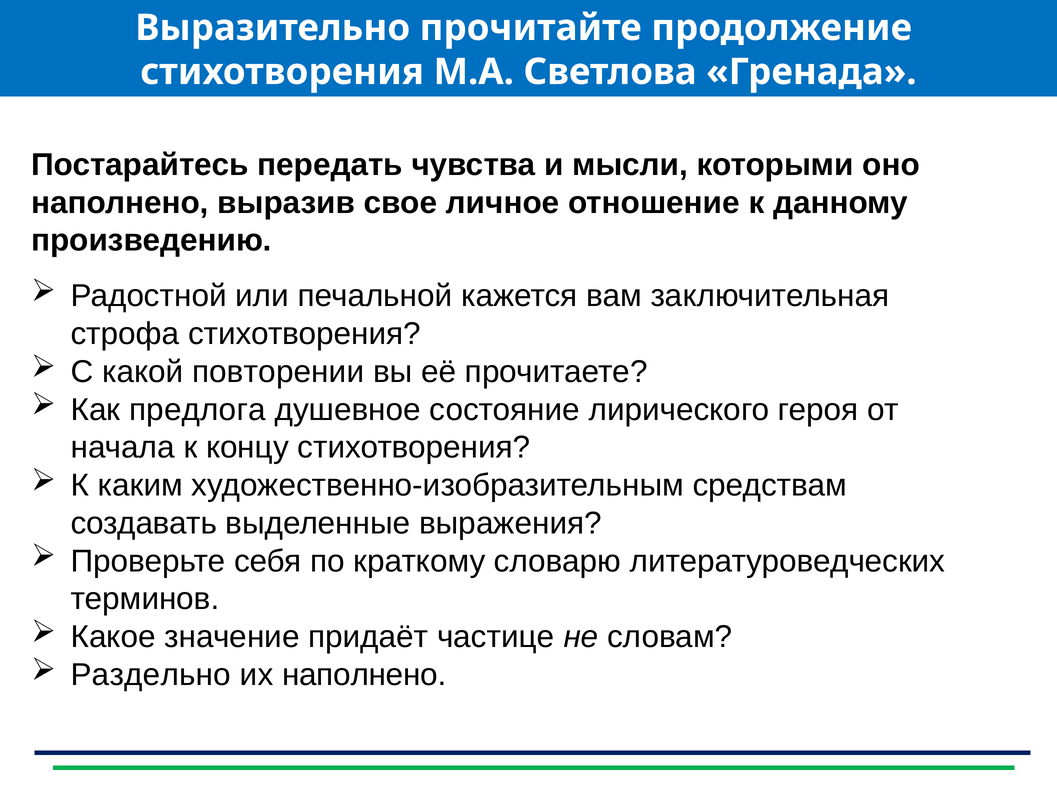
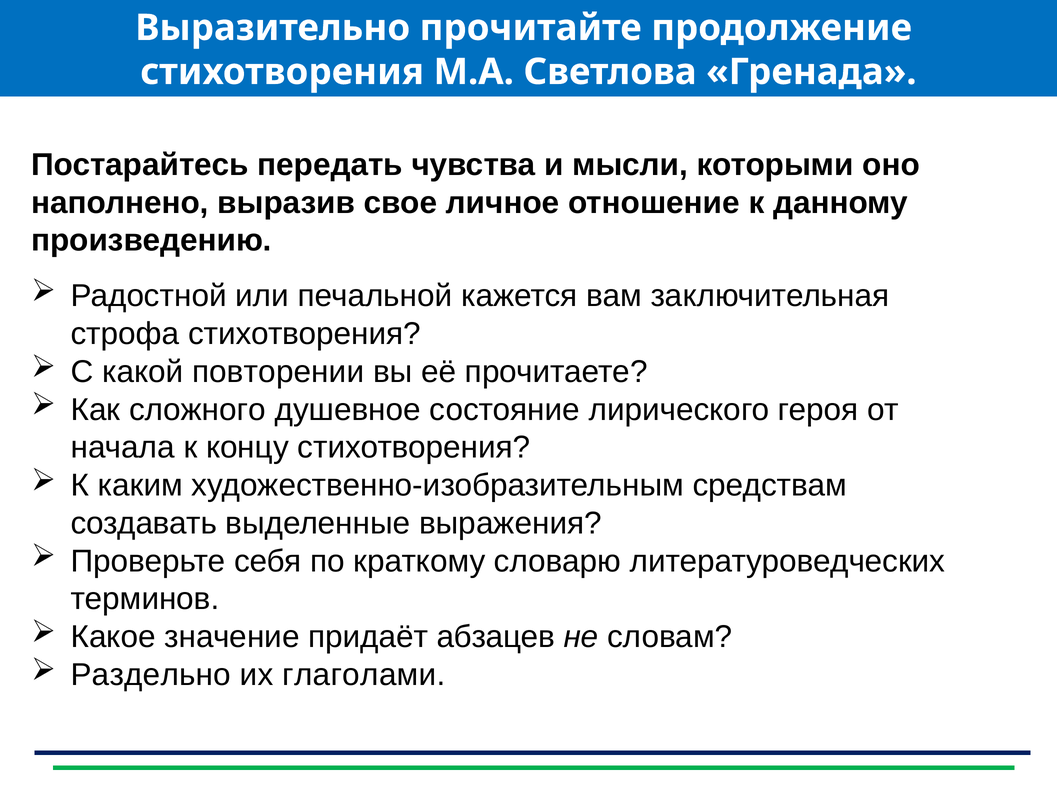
предлога: предлога -> сложного (198, 410)
частице: частице -> абзацев (496, 637)
их наполнено: наполнено -> глаголами (364, 675)
